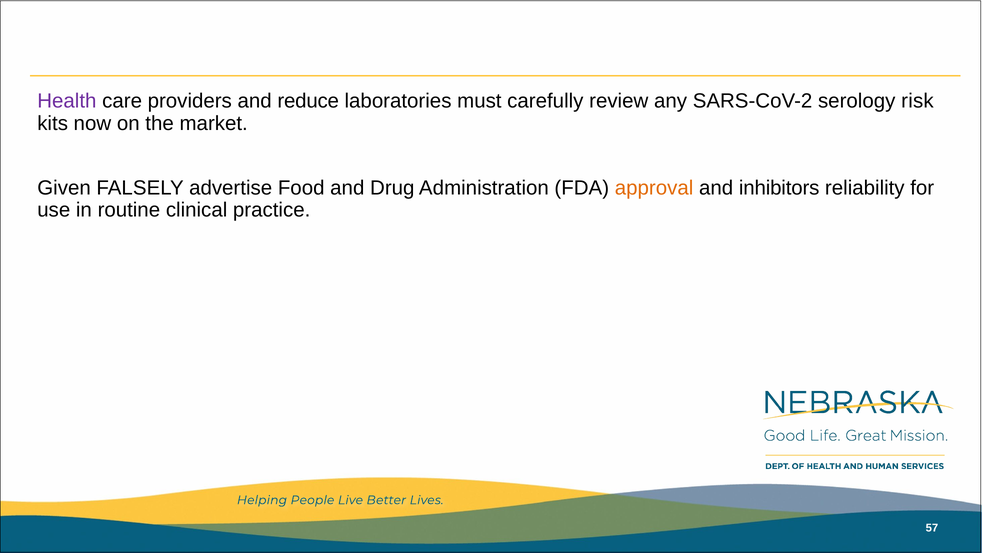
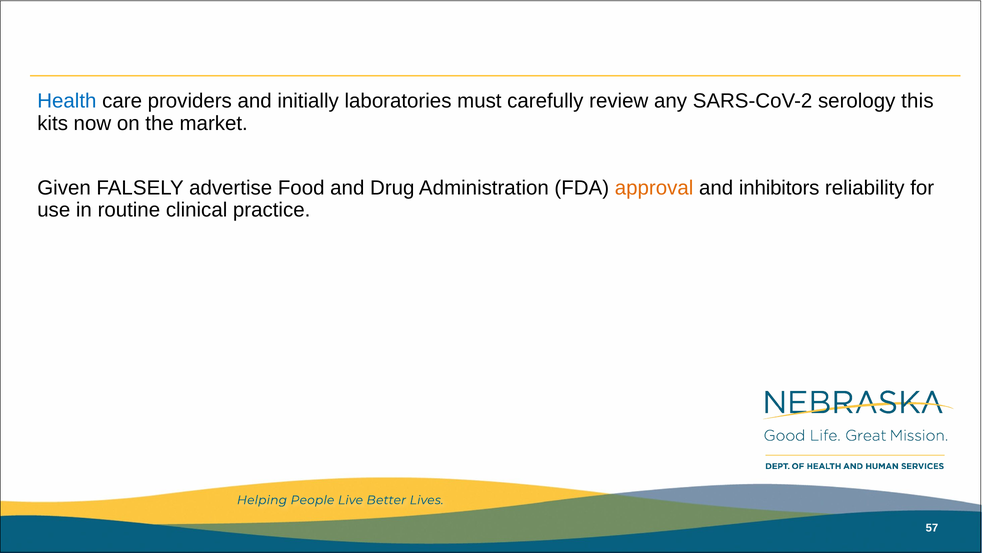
Health colour: purple -> blue (67, 101)
reduce: reduce -> initially (308, 101)
risk: risk -> this (917, 101)
